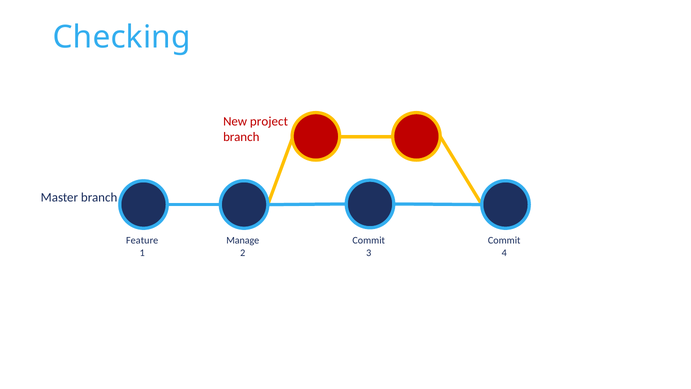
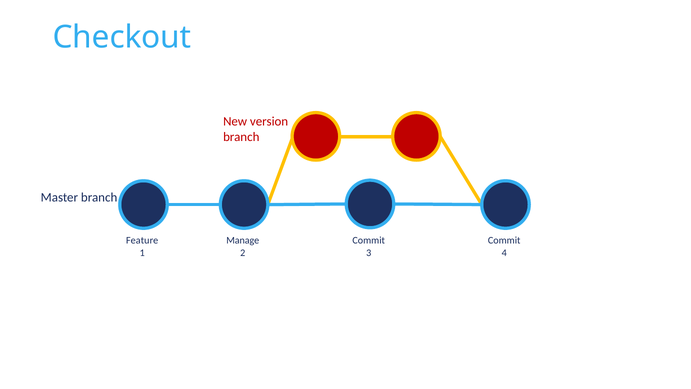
Checking: Checking -> Checkout (122, 37)
project: project -> version (269, 121)
